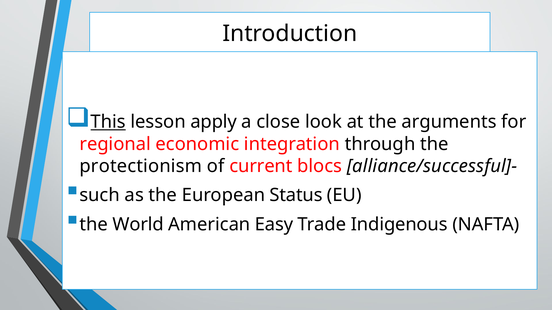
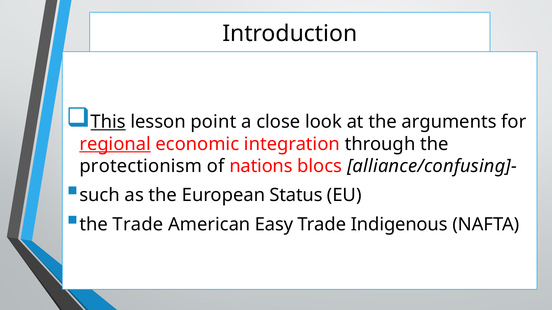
apply: apply -> point (213, 122)
regional underline: none -> present (115, 144)
current: current -> nations (261, 166)
alliance/successful]-: alliance/successful]- -> alliance/confusing]- (432, 166)
the World: World -> Trade (138, 225)
